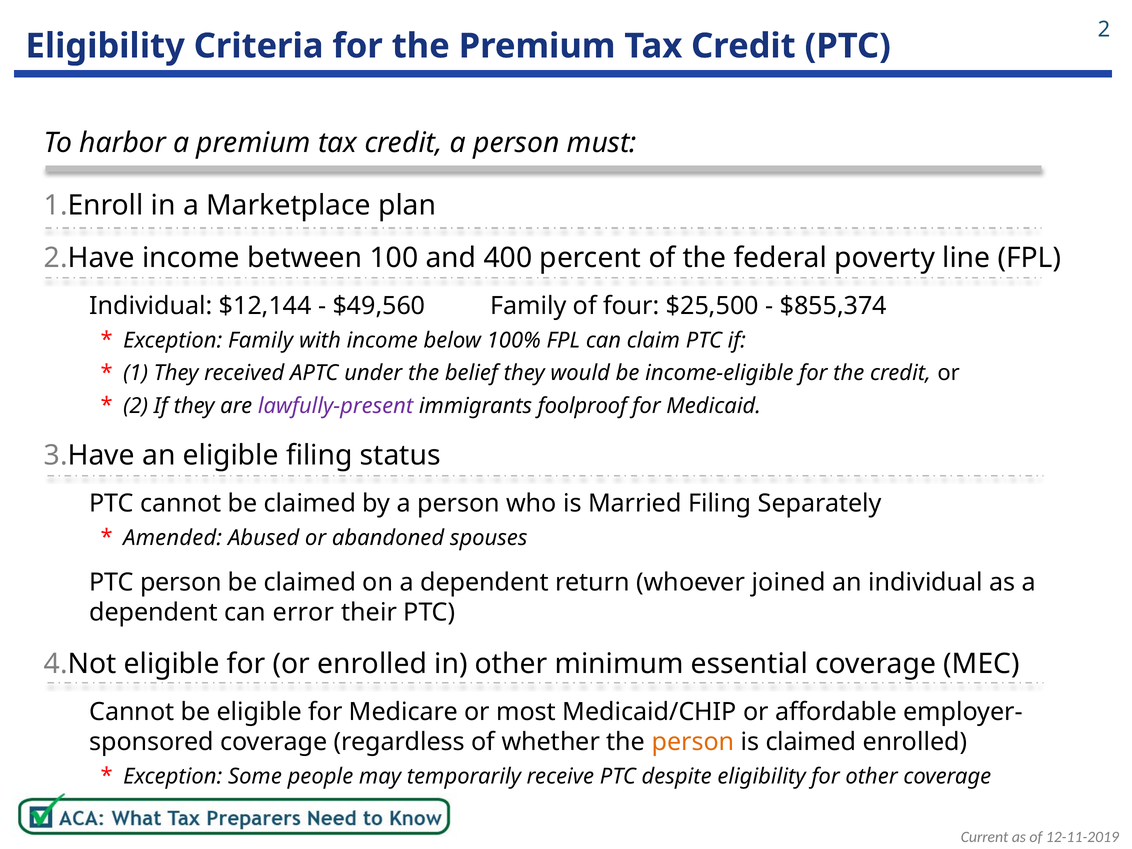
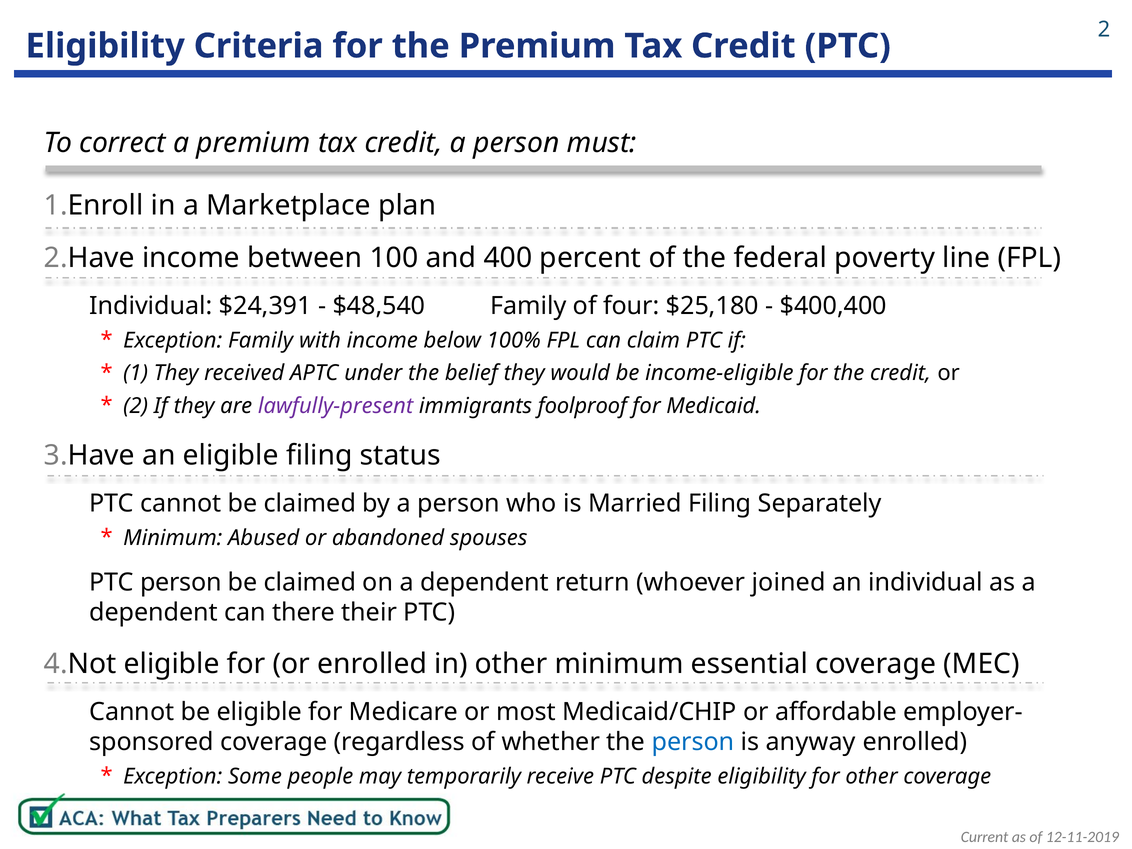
harbor: harbor -> correct (123, 143)
$12,144: $12,144 -> $24,391 (265, 306)
$49,560: $49,560 -> $48,540 (379, 306)
$25,500: $25,500 -> $25,180 (712, 306)
$855,374: $855,374 -> $400,400 (833, 306)
Amended: Amended -> Minimum (173, 538)
error: error -> there (304, 613)
person colour: orange -> blue (693, 742)
is claimed: claimed -> anyway (811, 742)
